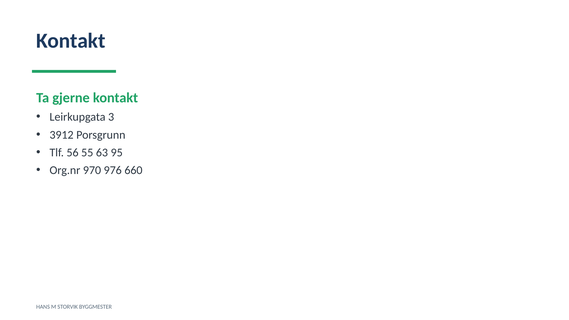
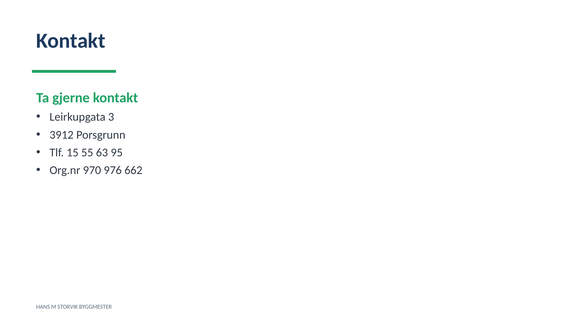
56: 56 -> 15 (73, 153)
660: 660 -> 662 (133, 170)
